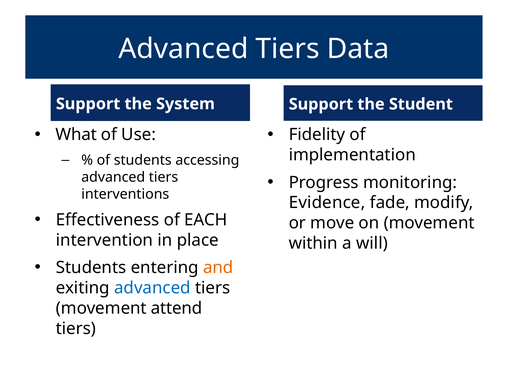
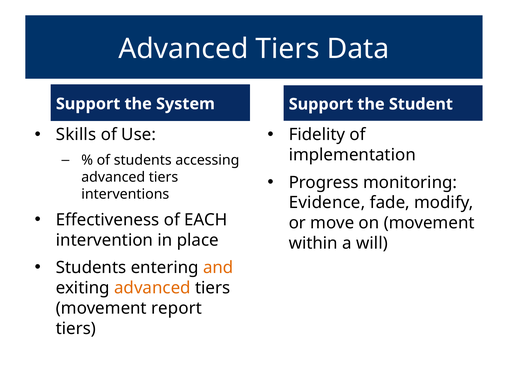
What: What -> Skills (76, 135)
advanced colour: blue -> orange (152, 288)
attend: attend -> report (177, 308)
